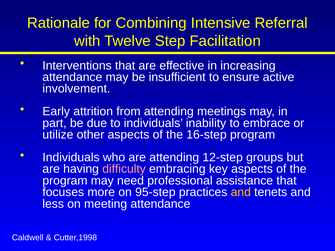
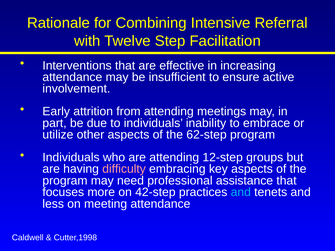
16-step: 16-step -> 62-step (207, 135)
95-step: 95-step -> 42-step (155, 192)
and colour: yellow -> light blue (241, 192)
